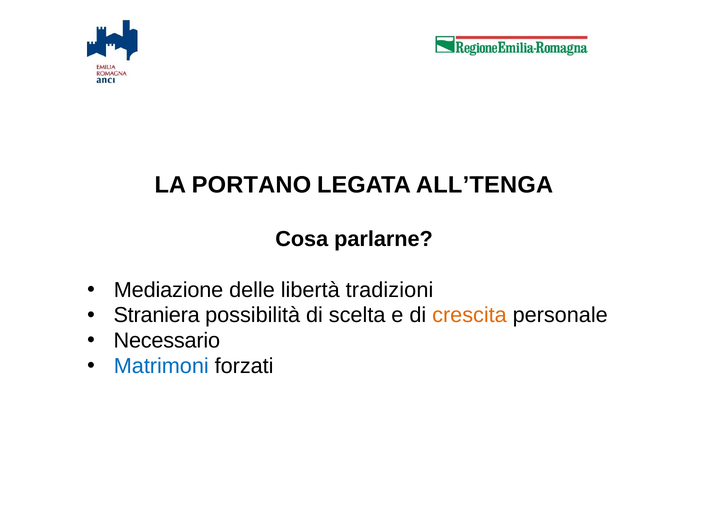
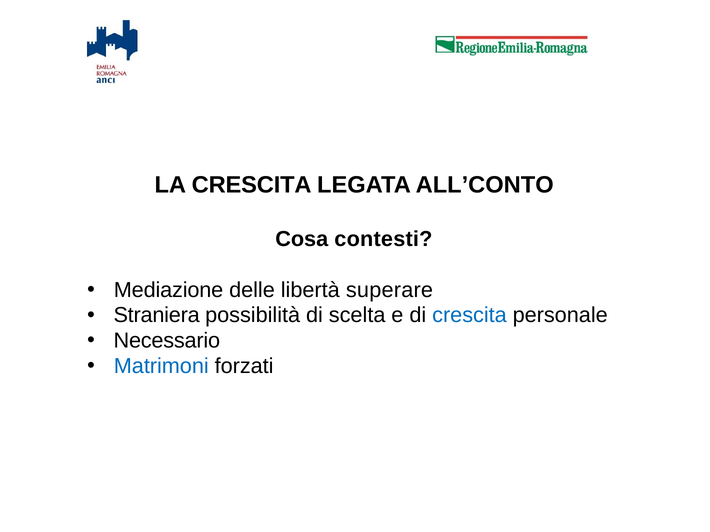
LA PORTANO: PORTANO -> CRESCITA (252, 185)
ALL’TENGA: ALL’TENGA -> ALL’CONTO (485, 185)
parlarne: parlarne -> contesti (383, 239)
tradizioni: tradizioni -> superare (389, 290)
crescita colour: orange -> blue (469, 316)
